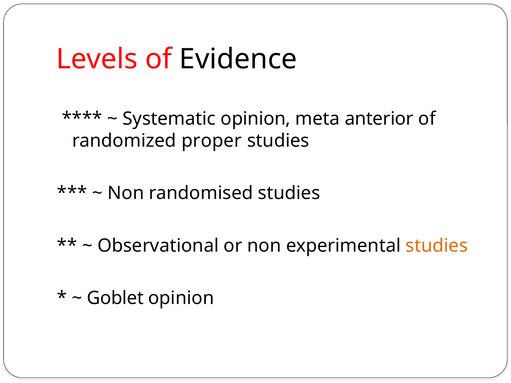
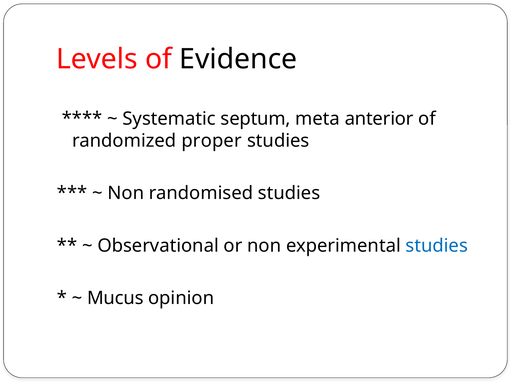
Systematic opinion: opinion -> septum (256, 119)
studies colour: orange -> blue (437, 246)
Goblet: Goblet -> Mucus (115, 298)
